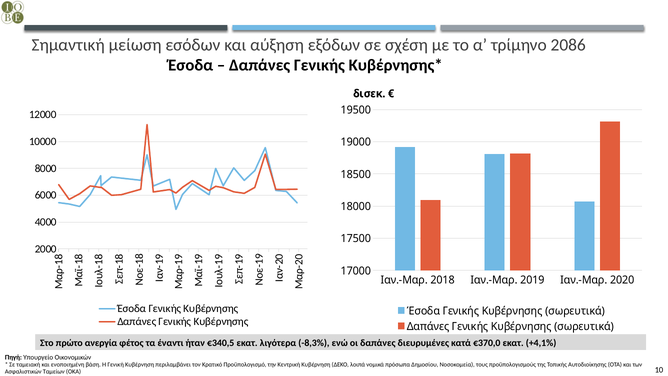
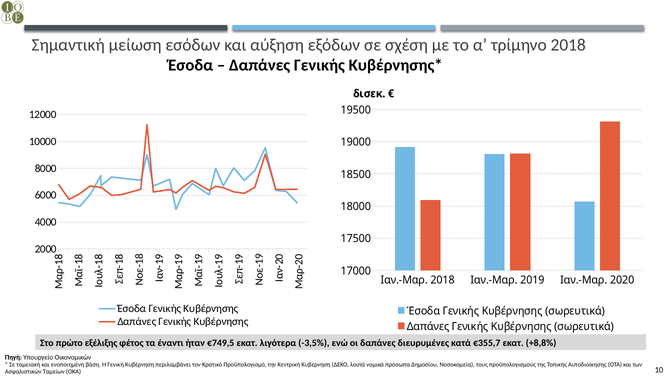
τρίμηνο 2086: 2086 -> 2018 (568, 45)
ανεργία: ανεργία -> εξέλιξης (101, 343)
€340,5: €340,5 -> €749,5 (221, 343)
-8,3%: -8,3% -> -3,5% (314, 343)
€370,0: €370,0 -> €355,7 (487, 343)
+4,1%: +4,1% -> +8,8% (541, 343)
